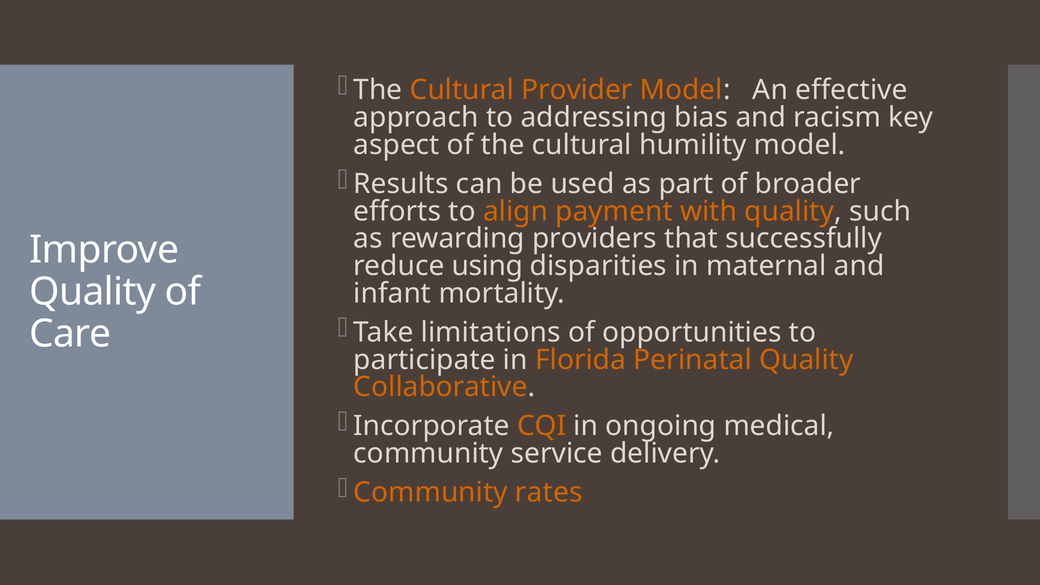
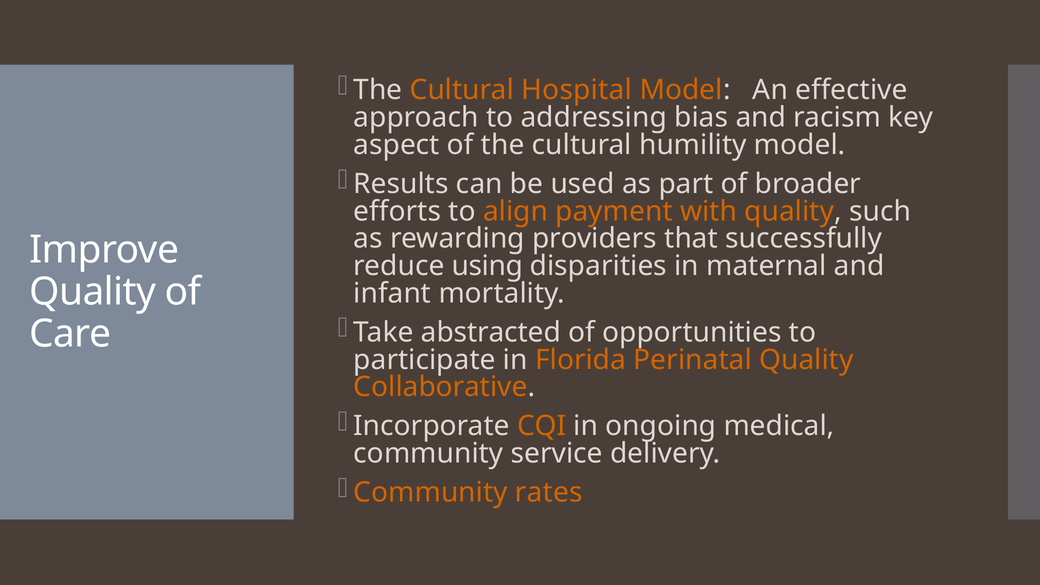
Provider: Provider -> Hospital (577, 90)
limitations: limitations -> abstracted (491, 332)
